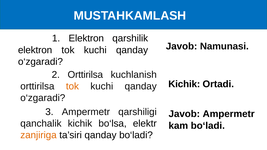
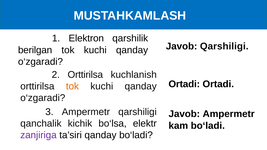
Javob Namunasi: Namunasi -> Qarshiligi (224, 46)
elektron: elektron -> berilgan (35, 50)
Kichik: Kichik -> Ortadi (184, 84)
zanjiriga colour: orange -> purple (38, 135)
